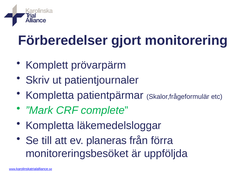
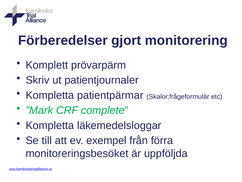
planeras: planeras -> exempel (106, 140)
